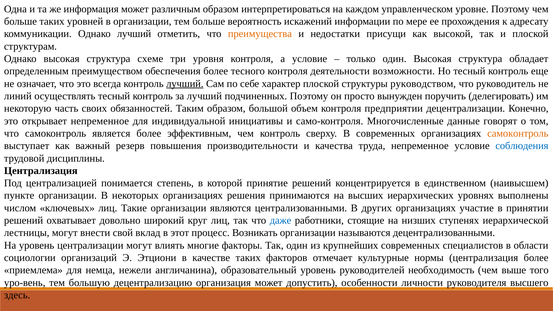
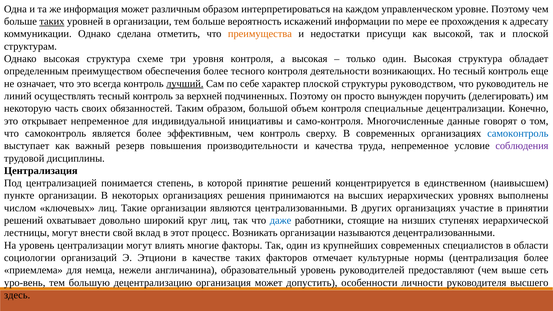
таких underline: none -> present (52, 21)
Однако лучший: лучший -> сделана (134, 34)
а условие: условие -> высокая (310, 59)
возможности: возможности -> возникающих (404, 71)
за лучший: лучший -> верхней (204, 96)
предприятии: предприятии -> специальные (394, 109)
самоконтроль colour: orange -> blue (518, 133)
соблюдения colour: blue -> purple (522, 146)
необходимость: необходимость -> предоставляют (441, 270)
того: того -> сеть (539, 270)
